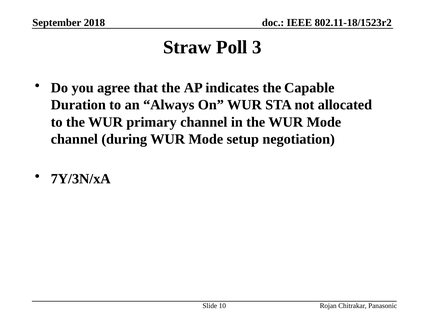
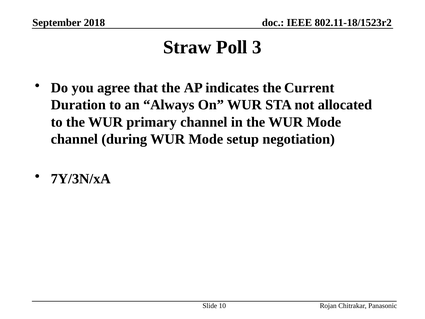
Capable: Capable -> Current (309, 88)
